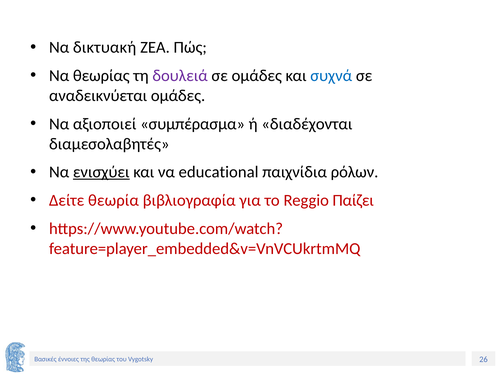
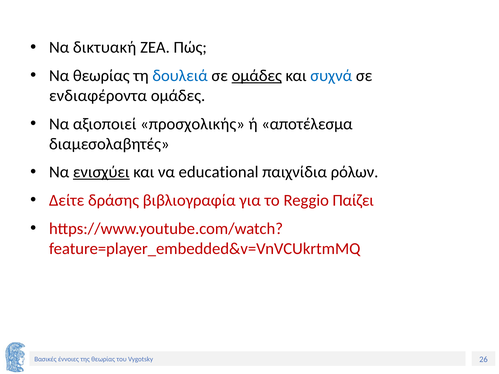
δουλειά colour: purple -> blue (180, 76)
ομάδες underline: none -> present (257, 76)
αναδεικνύεται: αναδεικνύεται -> ενδιαφέροντα (98, 96)
συμπέρασμα: συμπέρασμα -> προσχολικής (192, 124)
διαδέχονται: διαδέχονται -> αποτέλεσμα (307, 124)
θεωρία: θεωρία -> δράσης (114, 201)
